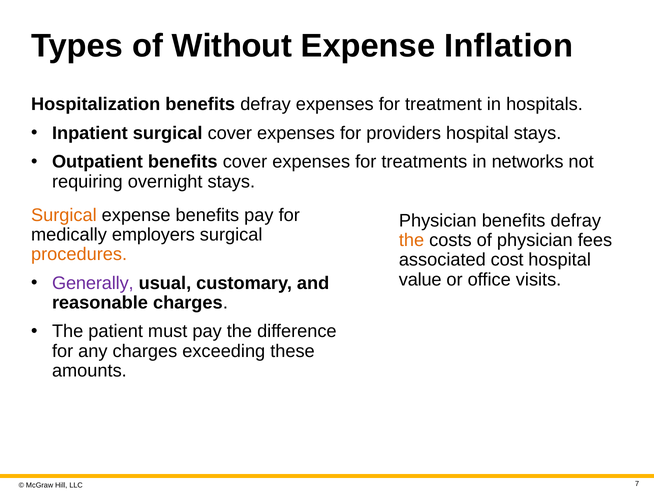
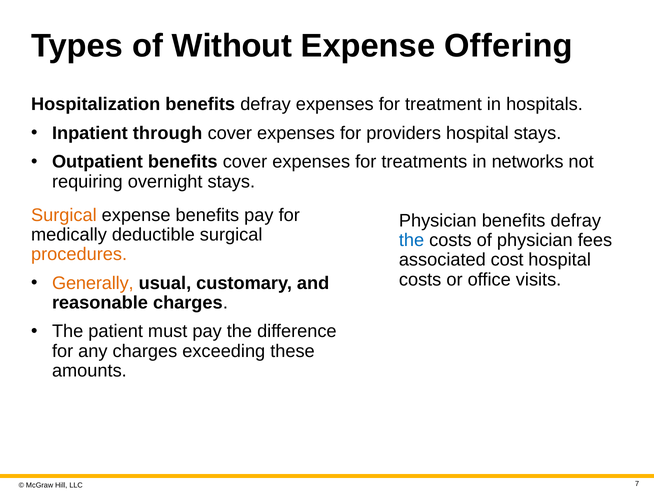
Inflation: Inflation -> Offering (509, 46)
Inpatient surgical: surgical -> through (168, 133)
employers: employers -> deductible (153, 234)
the colour: orange -> blue (412, 240)
value: value -> costs (420, 279)
Generally colour: purple -> orange (93, 283)
